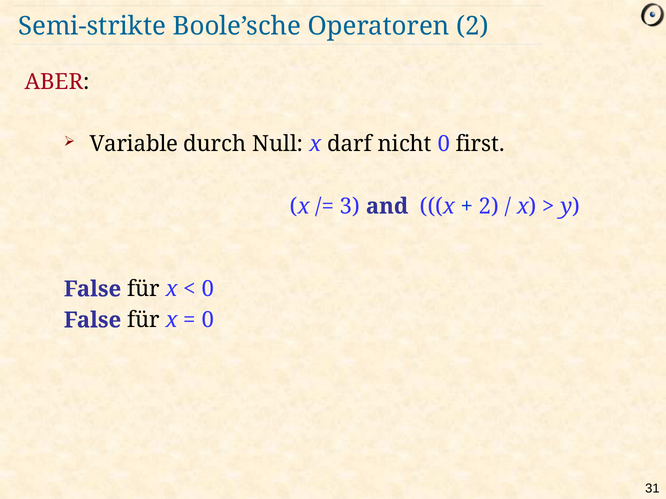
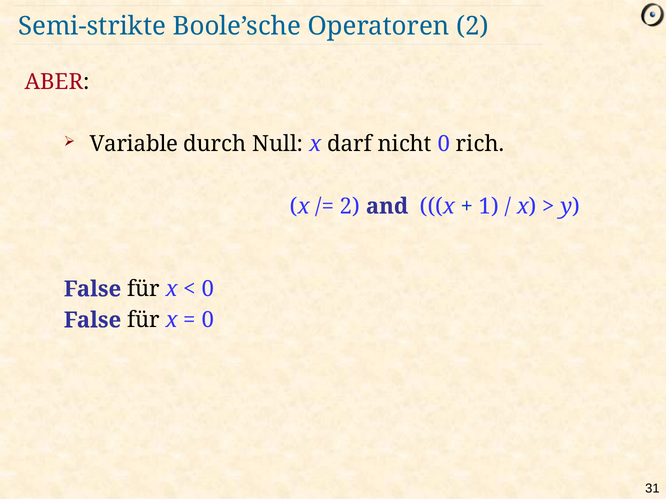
first: first -> rich (480, 144)
3: 3 -> 2 (350, 206)
2: 2 -> 1 (489, 206)
